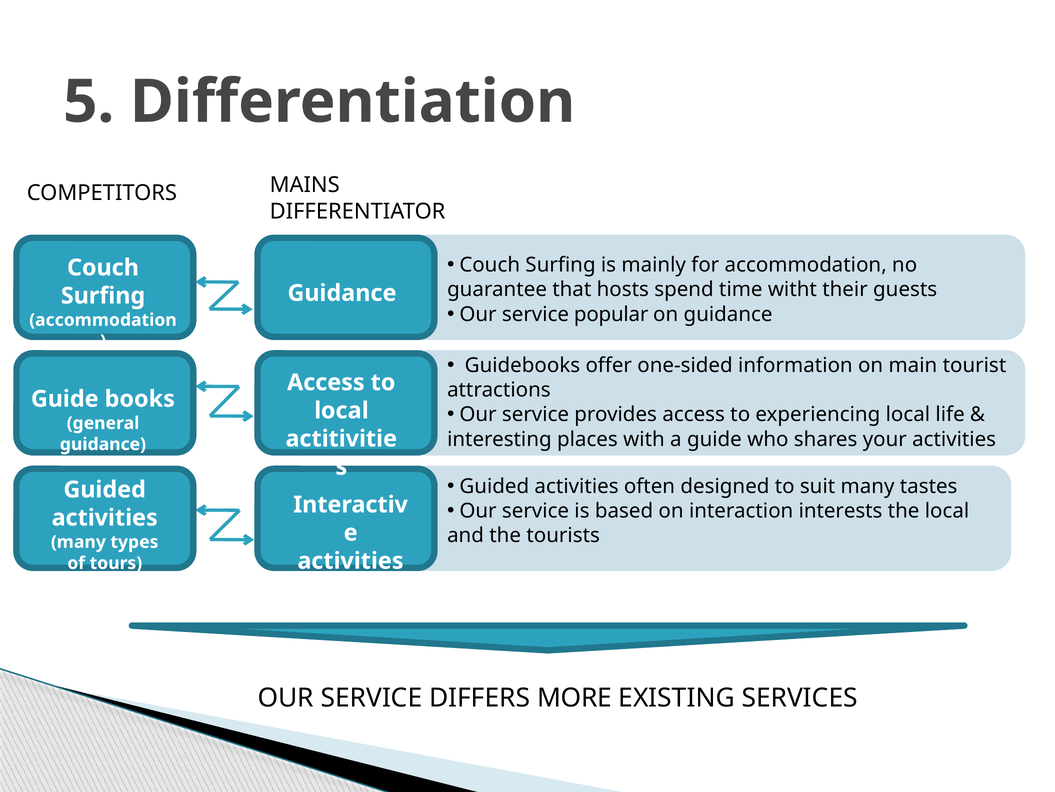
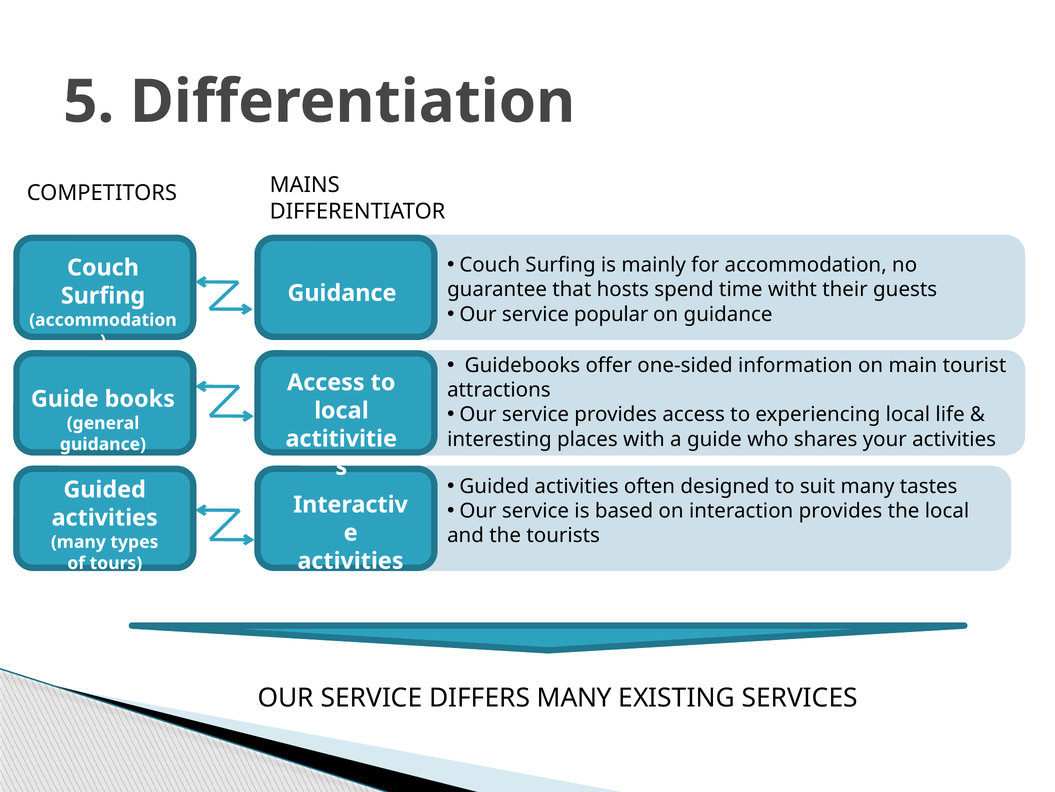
interaction interests: interests -> provides (840, 511)
DIFFERS MORE: MORE -> MANY (574, 697)
